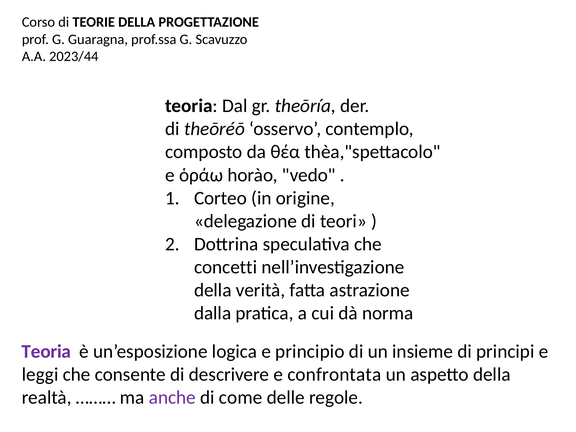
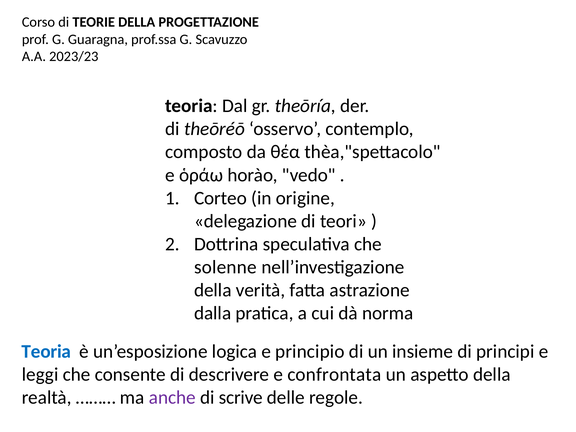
2023/44: 2023/44 -> 2023/23 (74, 57)
concetti: concetti -> solenne (225, 267)
Teoria colour: purple -> blue (46, 351)
come: come -> scrive (241, 398)
